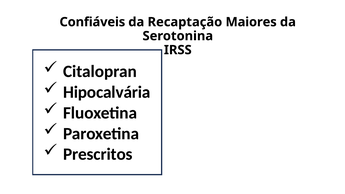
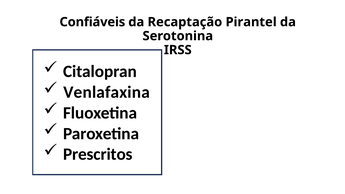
Maiores: Maiores -> Pirantel (251, 22)
Hipocalvária: Hipocalvária -> Venlafaxina (107, 92)
